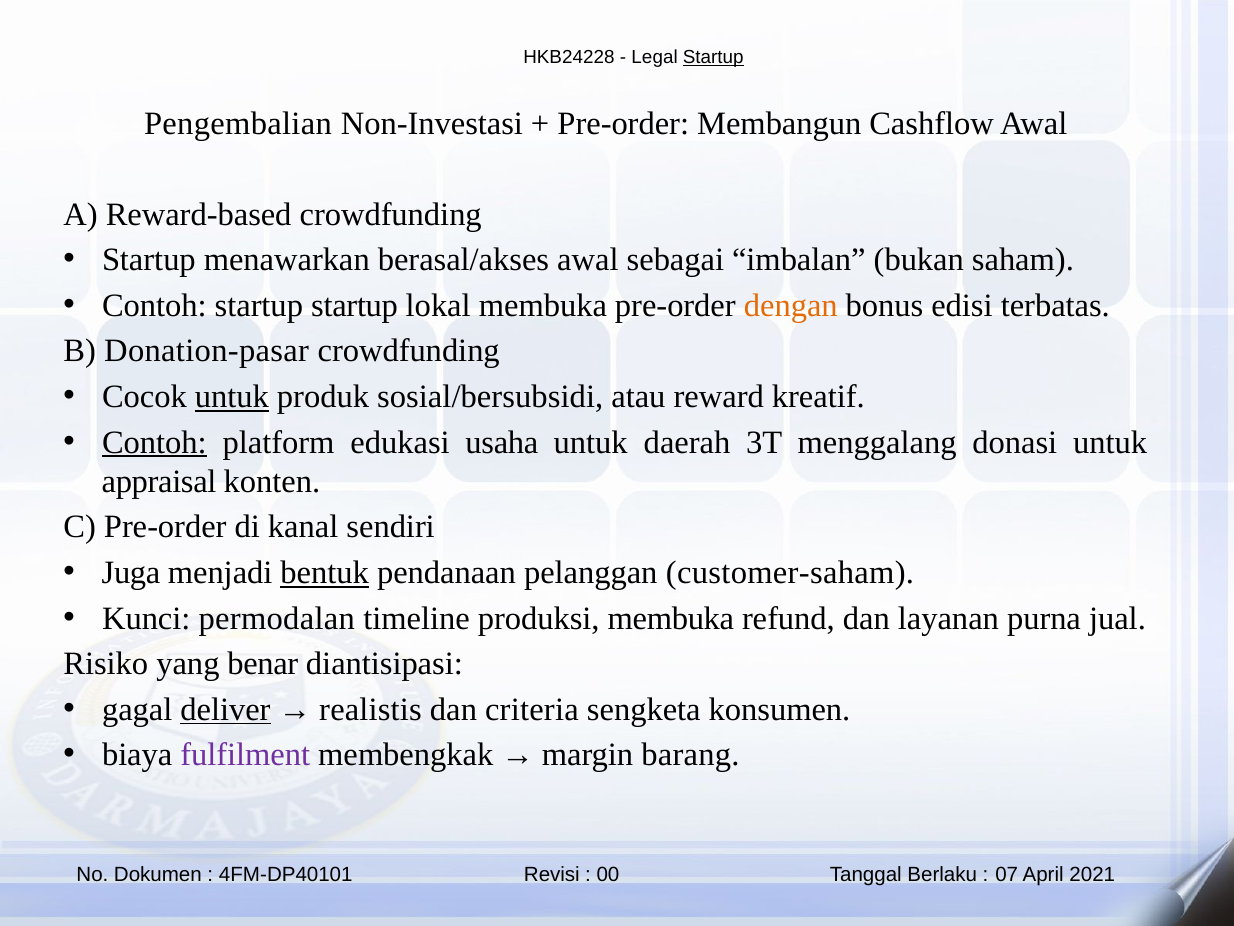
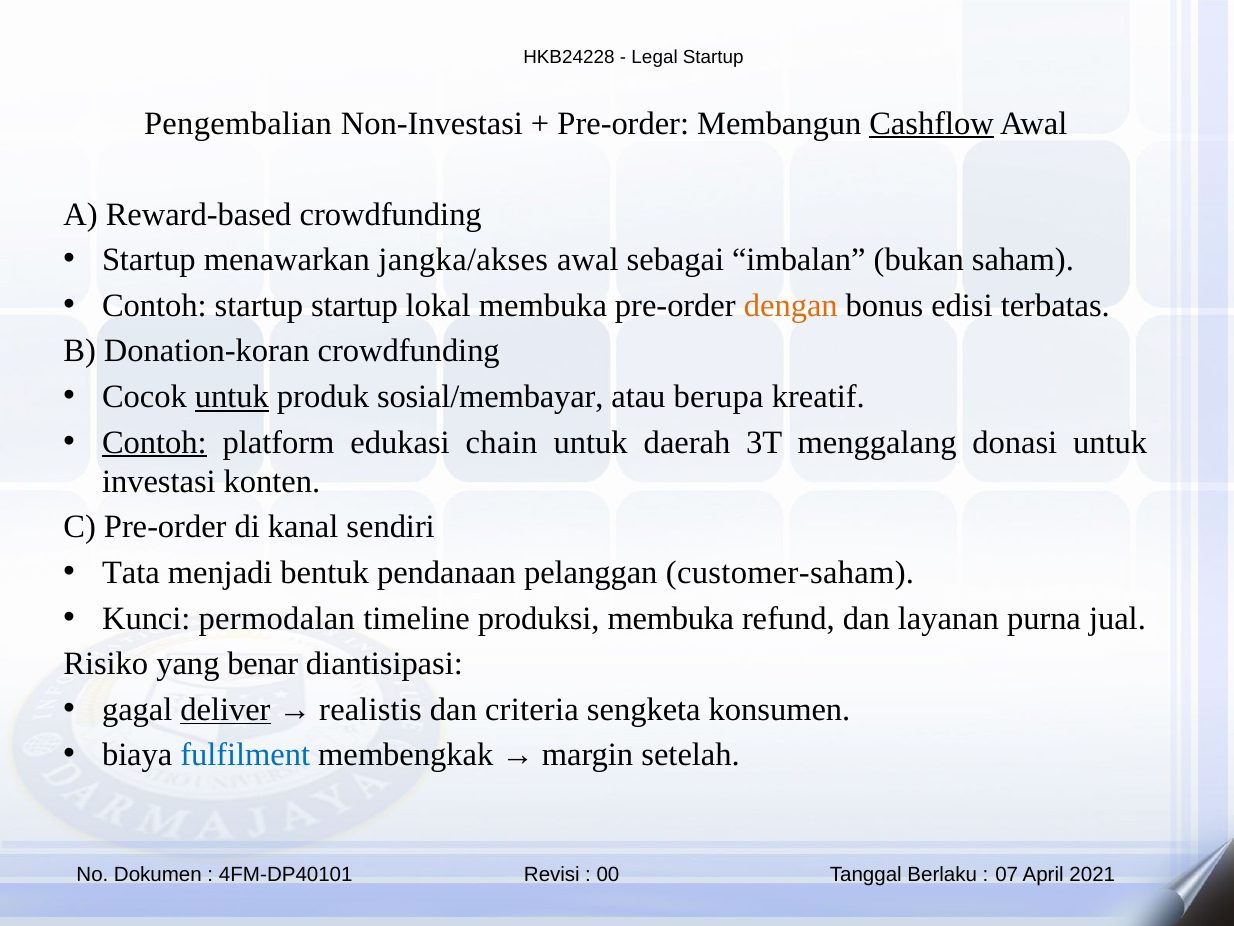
Startup underline: present -> none (713, 58)
Cashflow underline: none -> present (932, 123)
berasal/akses: berasal/akses -> jangka/akses (463, 260)
Donation-pasar: Donation-pasar -> Donation-koran (207, 351)
sosial/bersubsidi: sosial/bersubsidi -> sosial/membayar (490, 397)
reward: reward -> berupa (719, 397)
usaha: usaha -> chain (502, 442)
appraisal: appraisal -> investasi (159, 481)
Juga: Juga -> Tata (131, 572)
bentuk underline: present -> none (325, 572)
fulfilment colour: purple -> blue (245, 755)
barang: barang -> setelah (691, 755)
